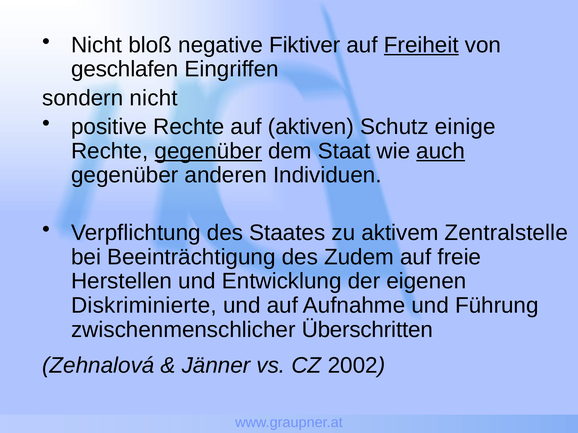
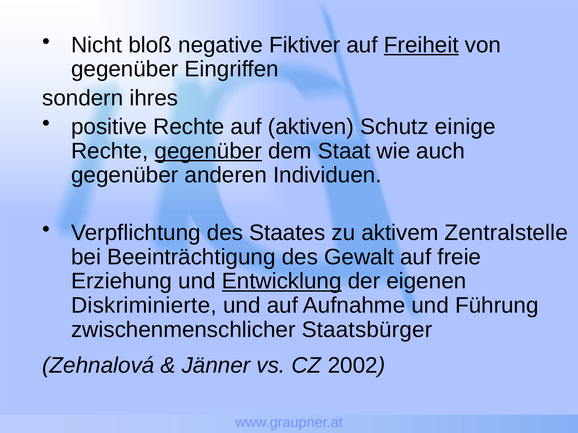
geschlafen: geschlafen -> gegenüber (125, 69)
sondern nicht: nicht -> ihres (154, 98)
auch underline: present -> none (441, 151)
Zudem: Zudem -> Gewalt (359, 257)
Herstellen: Herstellen -> Erziehung (122, 282)
Entwicklung underline: none -> present (282, 282)
Überschritten: Überschritten -> Staatsbürger (367, 330)
